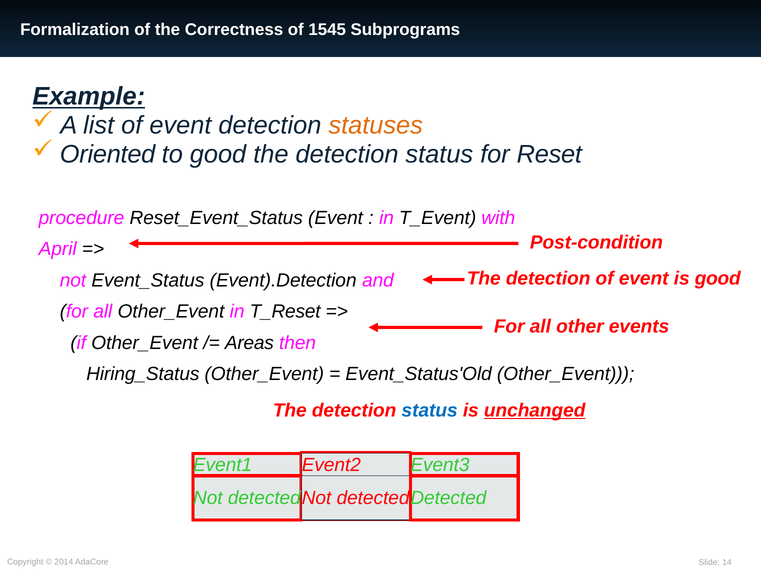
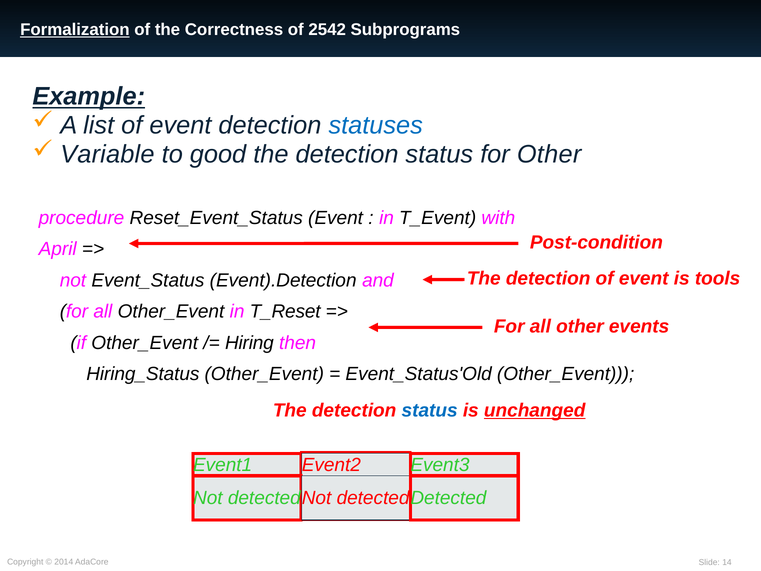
Formalization underline: none -> present (75, 30)
1545: 1545 -> 2542 (327, 30)
statuses colour: orange -> blue (376, 125)
Oriented: Oriented -> Variable (107, 154)
for Reset: Reset -> Other (549, 154)
is good: good -> tools (718, 278)
Areas: Areas -> Hiring (249, 343)
